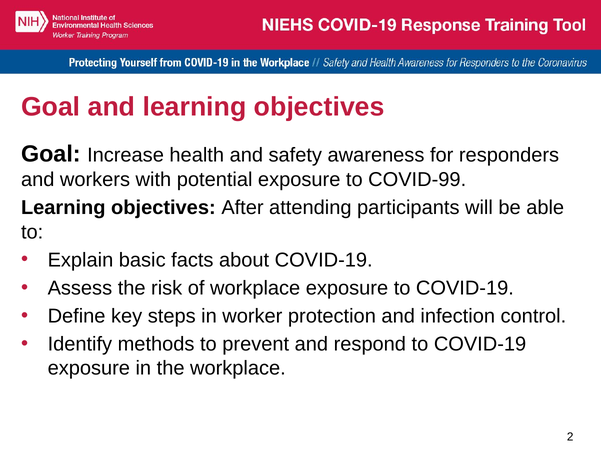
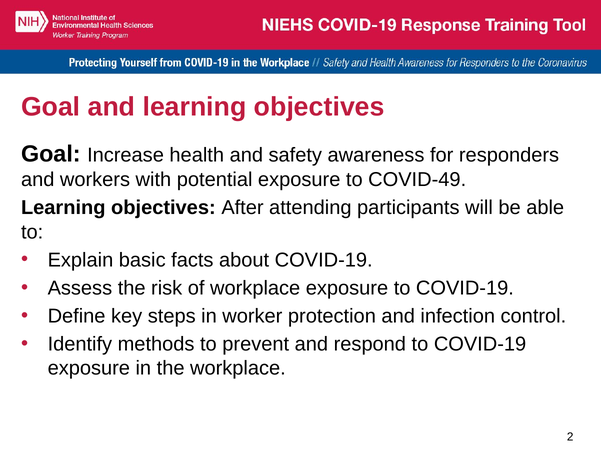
COVID-99: COVID-99 -> COVID-49 (417, 180)
